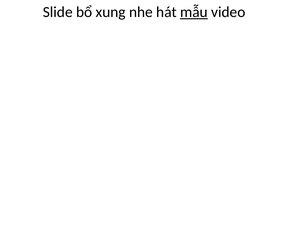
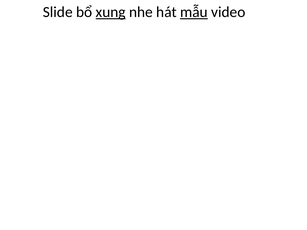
xung underline: none -> present (111, 12)
